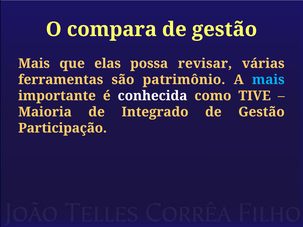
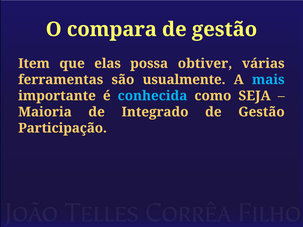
Mais: Mais -> Item (34, 64)
revisar: revisar -> obtiver (205, 64)
patrimônio: patrimônio -> usualmente (184, 80)
conhecida colour: white -> light blue (153, 96)
TIVE: TIVE -> SEJA (255, 96)
